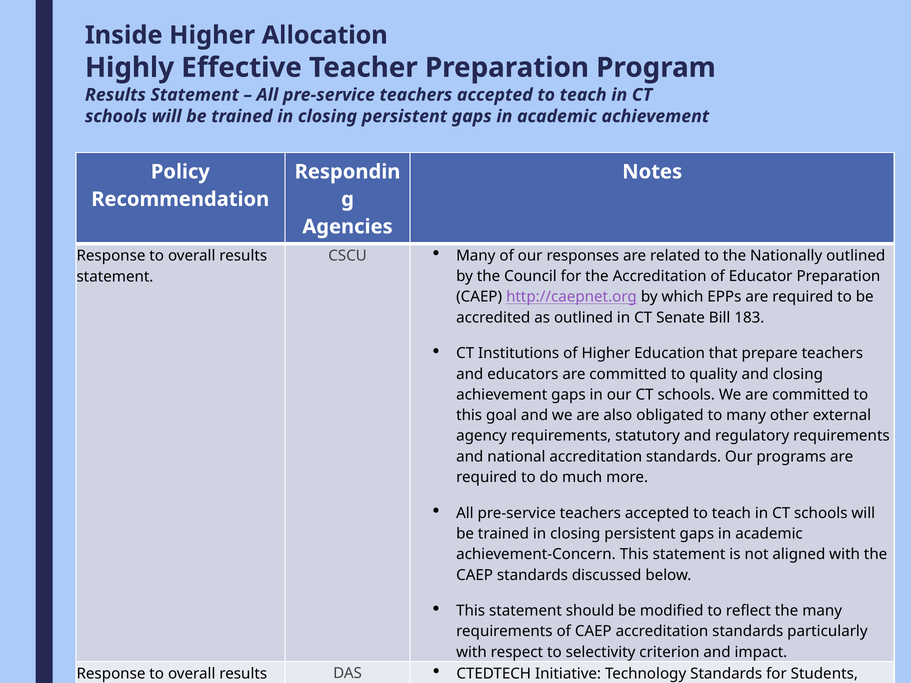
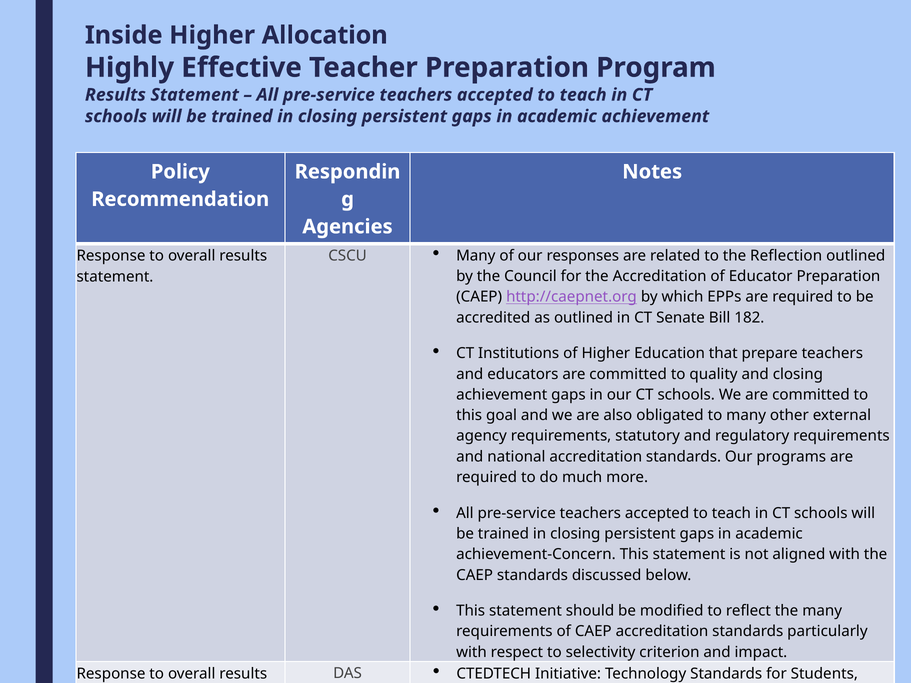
Nationally: Nationally -> Reflection (786, 256)
183: 183 -> 182 (749, 318)
